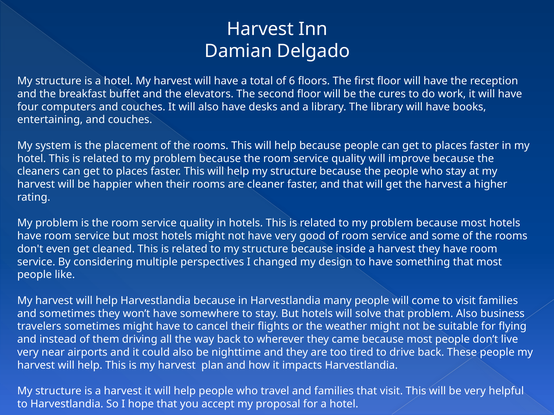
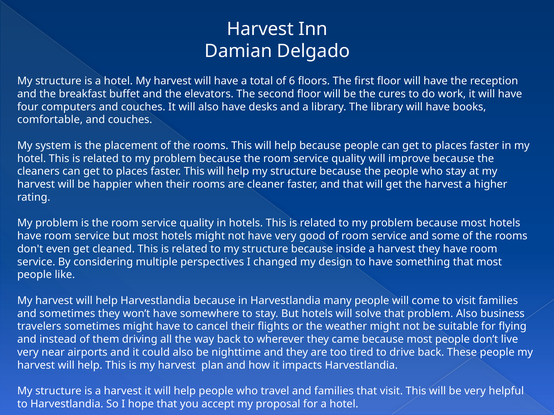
entertaining: entertaining -> comfortable (50, 120)
